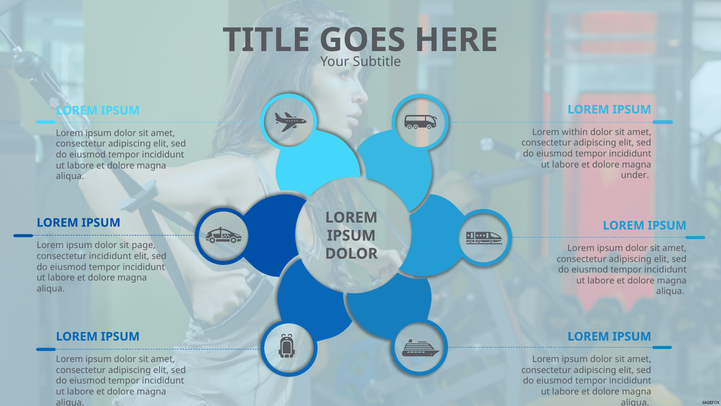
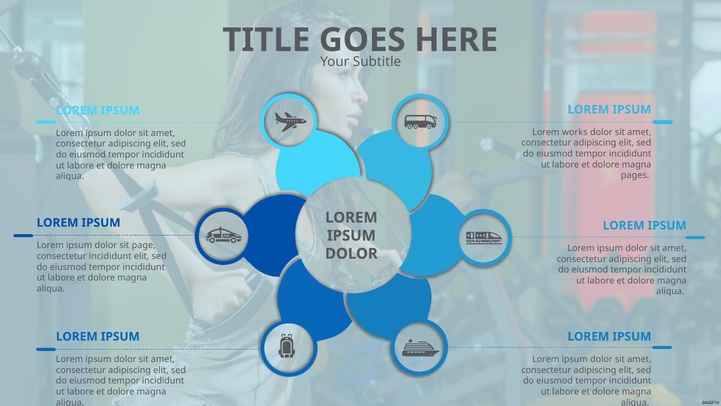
within: within -> works (575, 132)
under: under -> pages (635, 175)
